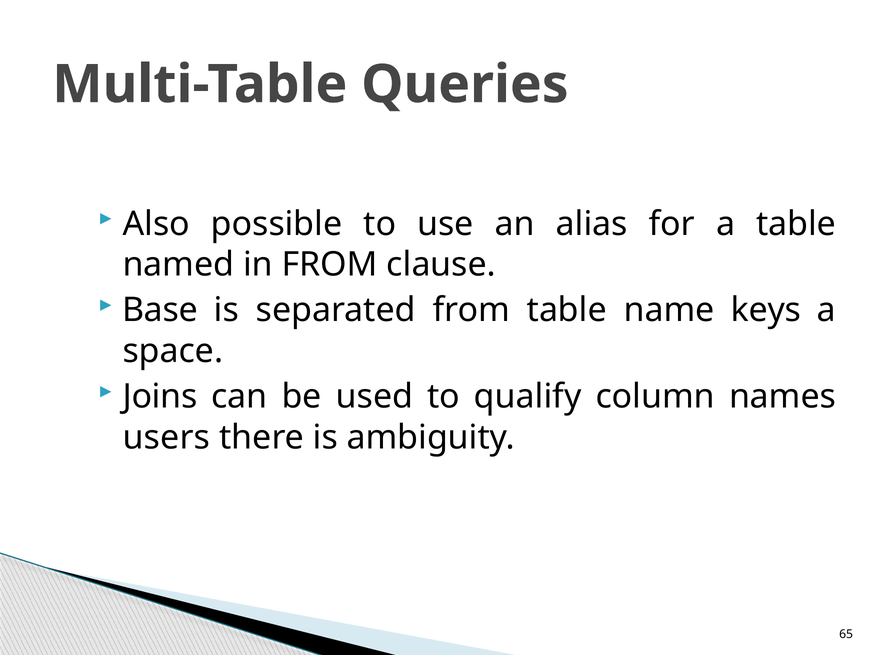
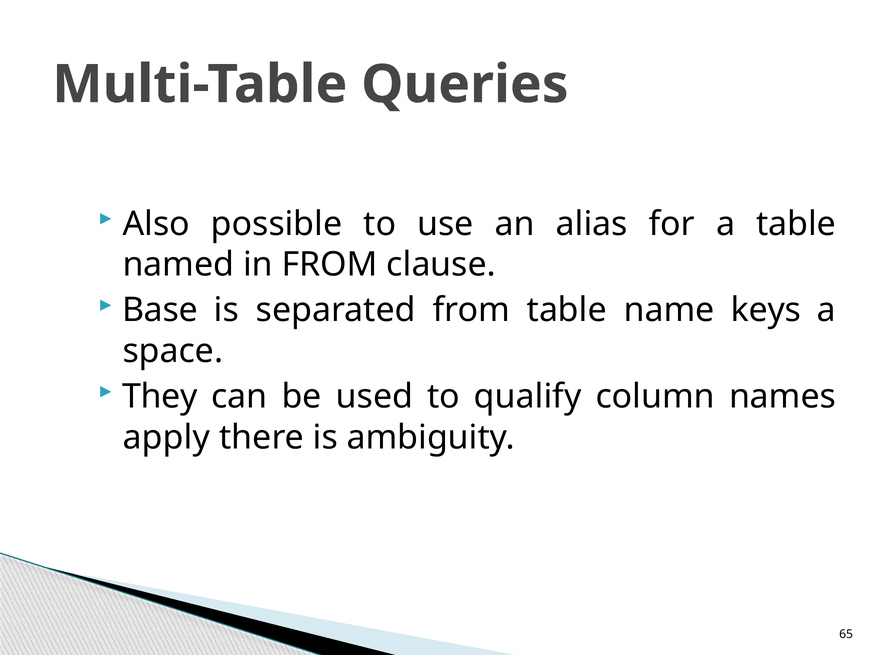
Joins: Joins -> They (160, 397)
users: users -> apply (166, 438)
